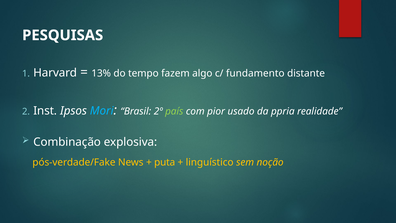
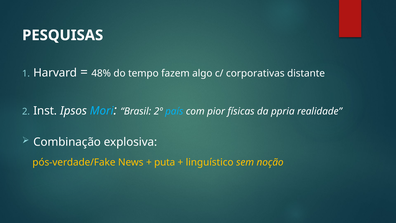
13%: 13% -> 48% (101, 73)
fundamento: fundamento -> corporativas (255, 73)
país colour: light green -> light blue (174, 111)
usado: usado -> físicas (241, 111)
